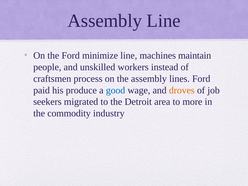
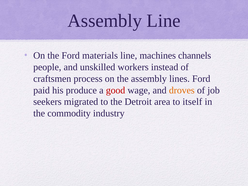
minimize: minimize -> materials (100, 55)
maintain: maintain -> channels (195, 55)
good colour: blue -> red (116, 90)
more: more -> itself (192, 102)
